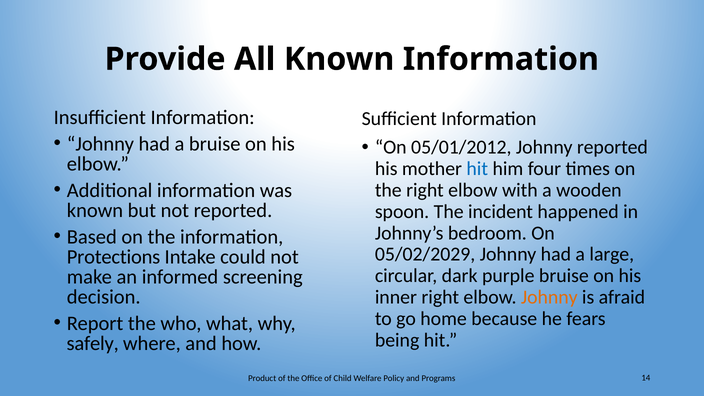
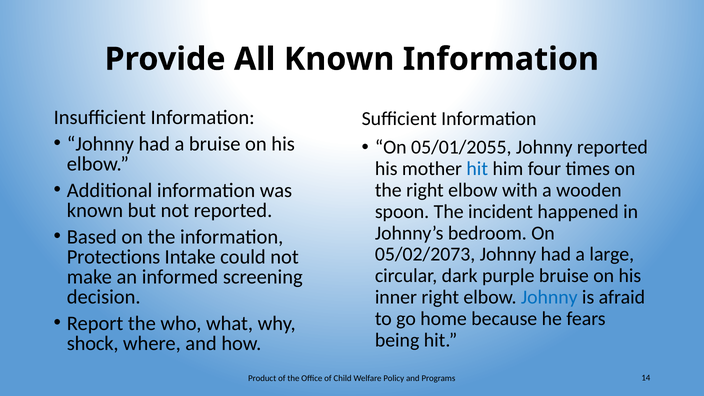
05/01/2012: 05/01/2012 -> 05/01/2055 (461, 147)
05/02/2029: 05/02/2029 -> 05/02/2073 (425, 254)
Johnny colour: orange -> blue (549, 297)
safely: safely -> shock (93, 343)
